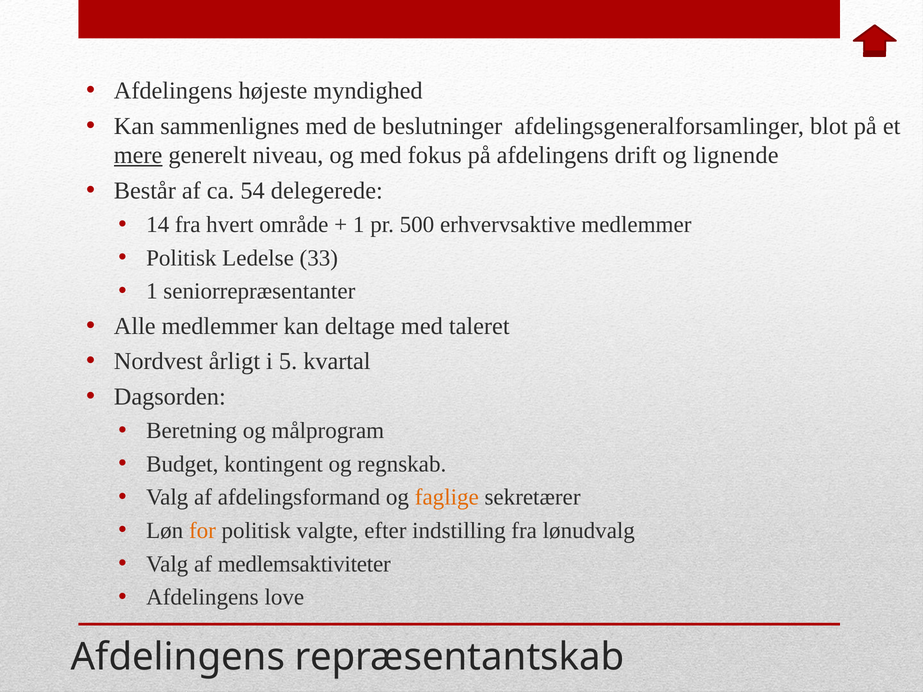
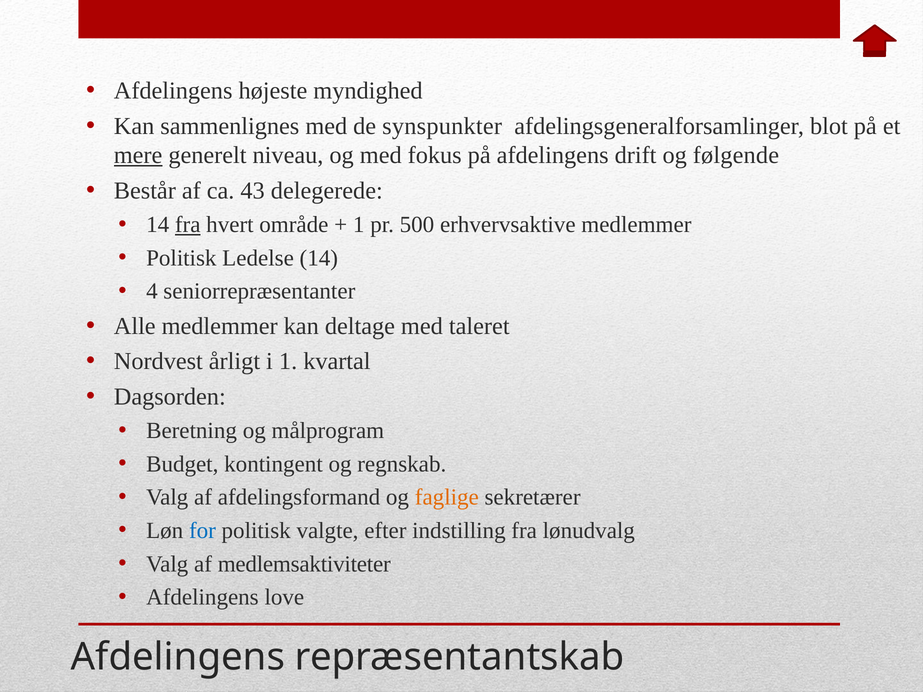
beslutninger: beslutninger -> synspunkter (442, 126)
lignende: lignende -> følgende (736, 155)
54: 54 -> 43 (253, 191)
fra underline: none -> present (188, 225)
Ledelse 33: 33 -> 14 (319, 258)
1: 1 -> 4 (152, 291)
i 5: 5 -> 1 (288, 361)
for colour: orange -> blue (202, 531)
